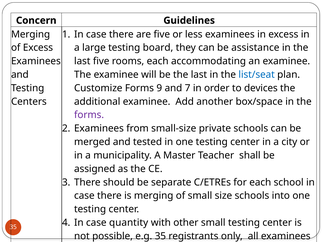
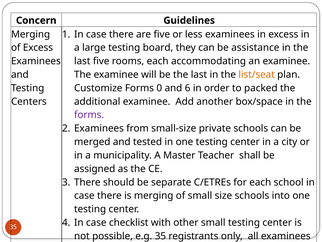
list/seat colour: blue -> orange (257, 74)
9: 9 -> 0 (159, 88)
7: 7 -> 6 (188, 88)
devices: devices -> packed (261, 88)
quantity: quantity -> checklist (129, 222)
